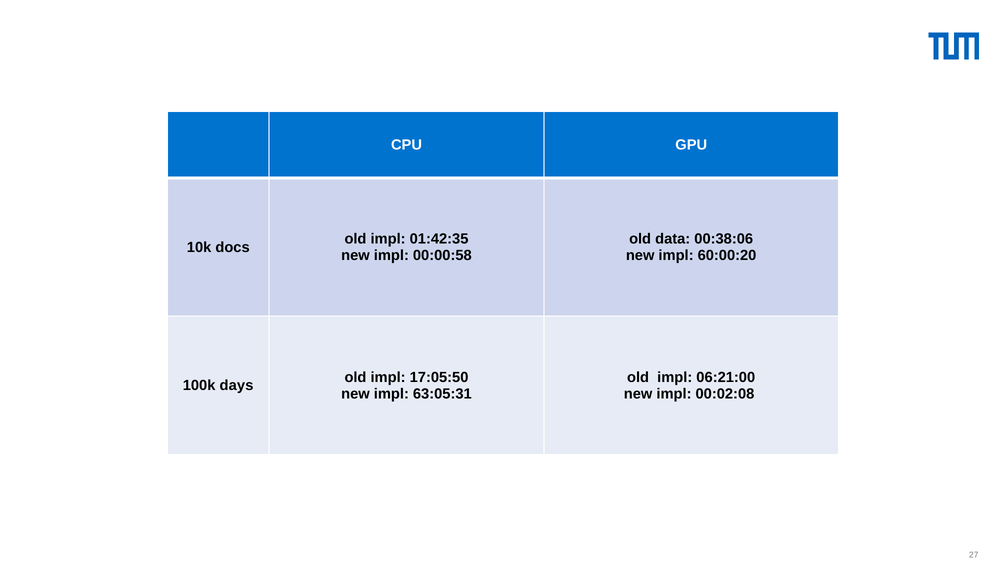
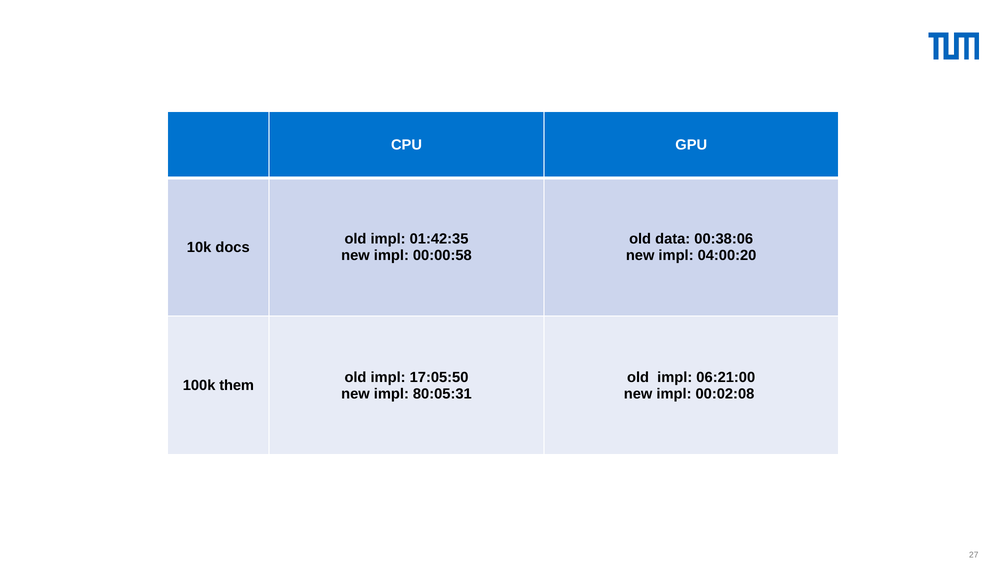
60:00:20: 60:00:20 -> 04:00:20 (727, 256)
days: days -> them (237, 385)
63:05:31: 63:05:31 -> 80:05:31 (442, 394)
